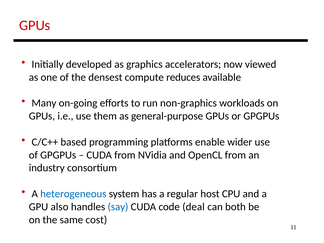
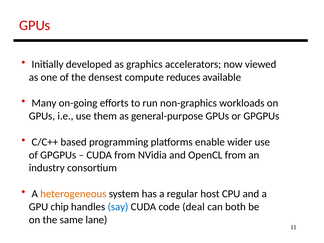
heterogeneous colour: blue -> orange (73, 194)
also: also -> chip (60, 207)
cost: cost -> lane (96, 220)
